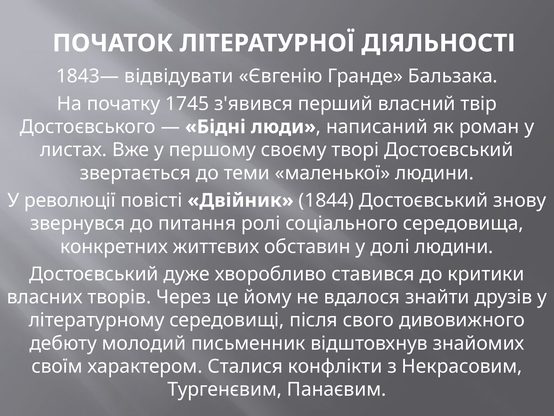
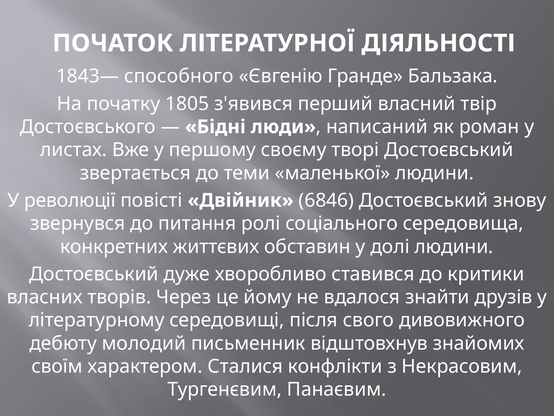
відвідувати: відвідувати -> способного (179, 76)
1745: 1745 -> 1805 (187, 104)
1844: 1844 -> 6846 (326, 200)
